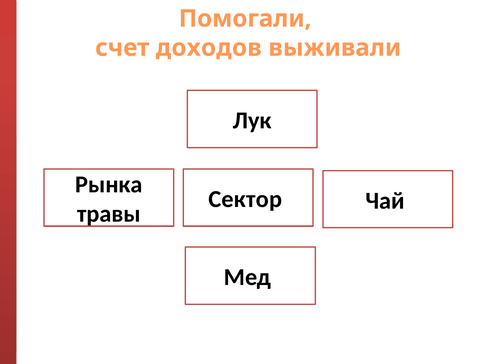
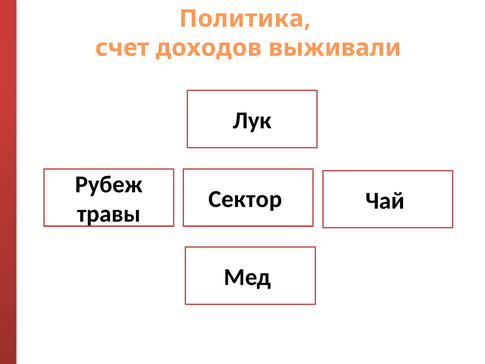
Помогали: Помогали -> Политика (245, 19)
Рынка: Рынка -> Рубеж (109, 185)
